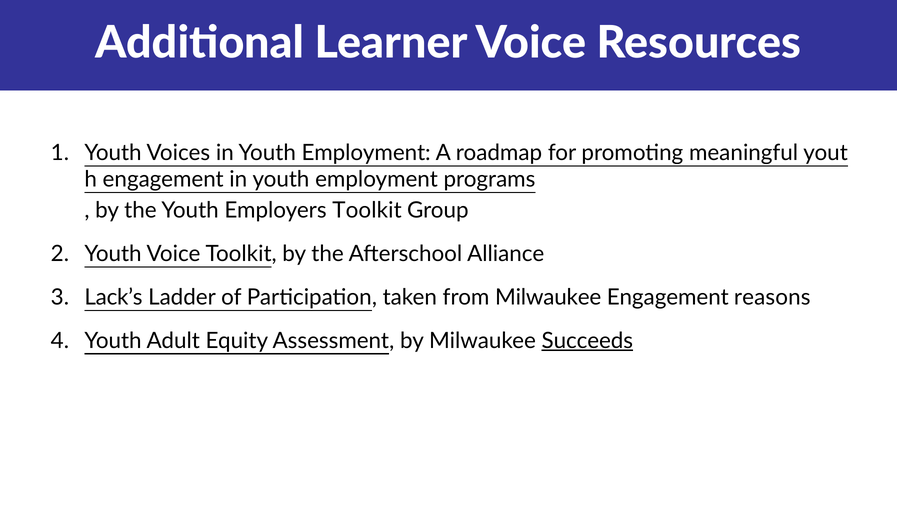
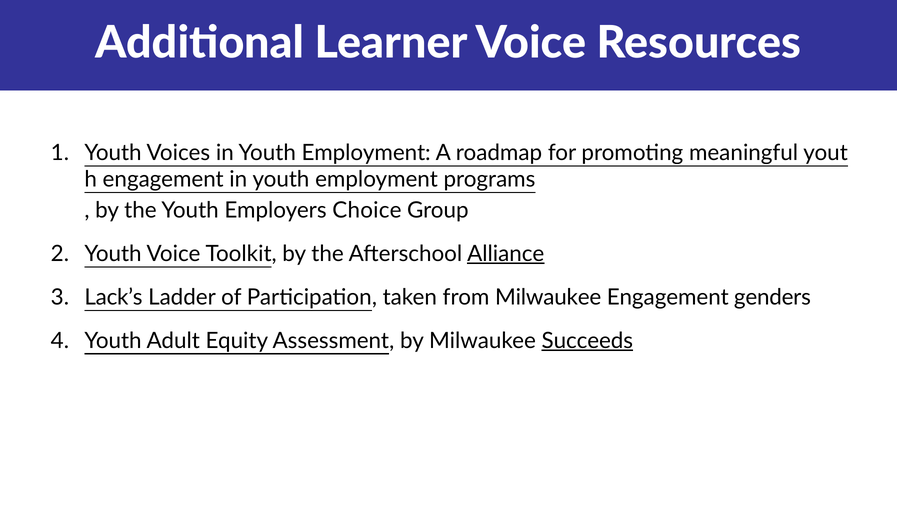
Employers Toolkit: Toolkit -> Choice (367, 210)
Alliance underline: none -> present (506, 254)
reasons: reasons -> genders (772, 297)
